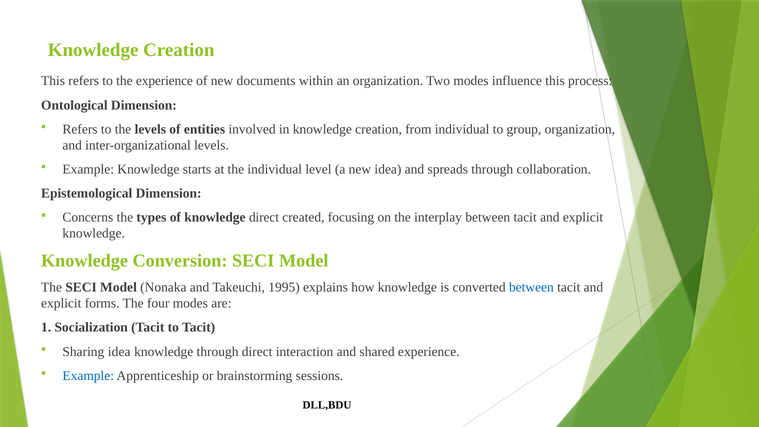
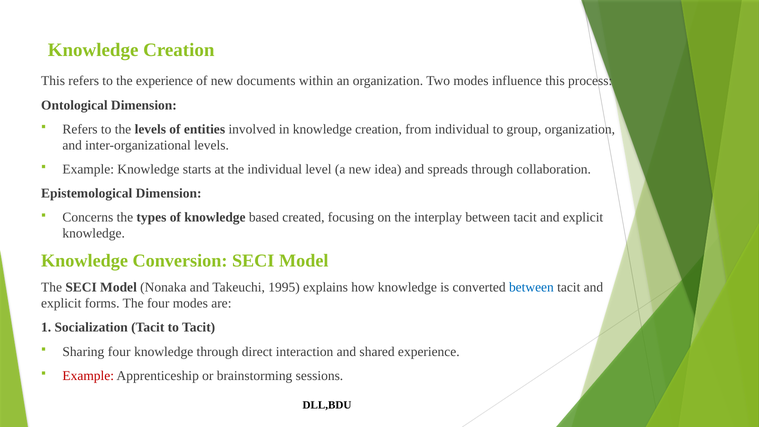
knowledge direct: direct -> based (264, 217)
Sharing idea: idea -> four (119, 352)
Example colour: blue -> red (88, 376)
